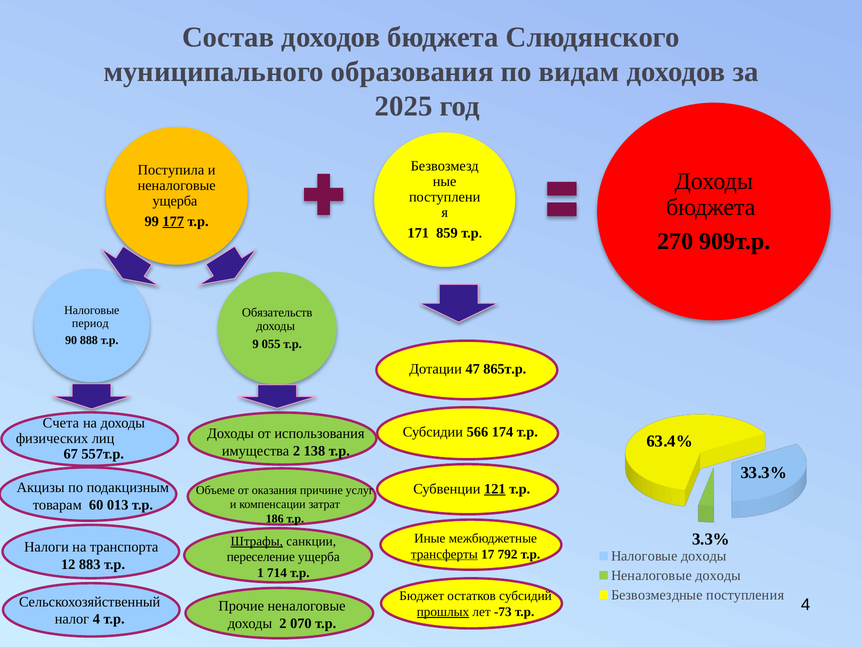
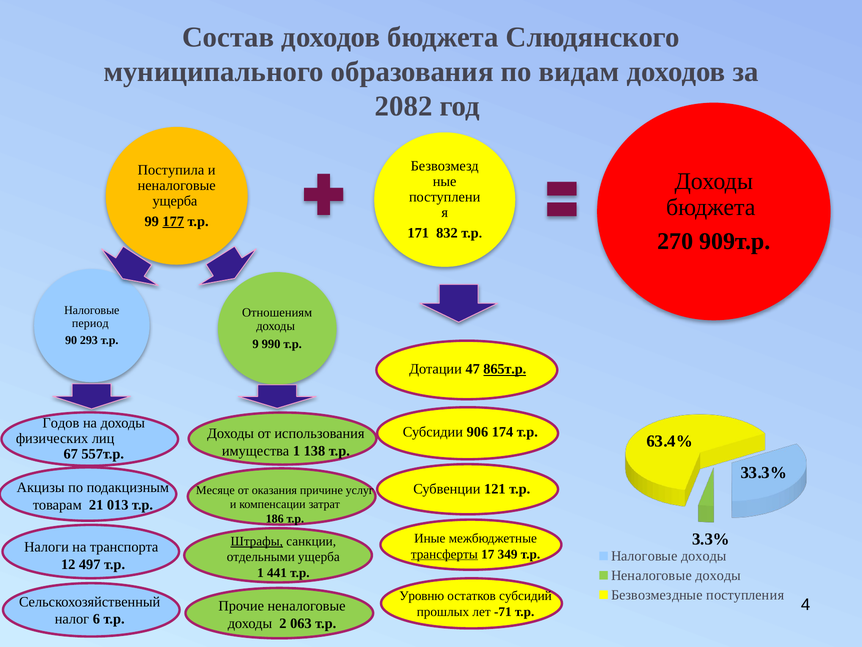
2025: 2025 -> 2082 (404, 106)
859: 859 -> 832 (447, 233)
Обязательств: Обязательств -> Отношениям (277, 312)
888: 888 -> 293 (89, 340)
055: 055 -> 990 (271, 344)
865т.р underline: none -> present (505, 369)
Счета: Счета -> Годов (61, 422)
566: 566 -> 906 (477, 432)
имущества 2: 2 -> 1 (297, 450)
121 underline: present -> none (495, 489)
Объеме: Объеме -> Месяце (215, 490)
60: 60 -> 21 (96, 505)
792: 792 -> 349 (508, 554)
переселение: переселение -> отдельными (261, 557)
883: 883 -> 497 (90, 564)
714: 714 -> 441 (277, 572)
Бюджет: Бюджет -> Уровню (422, 596)
прошлых underline: present -> none (443, 611)
-73: -73 -> -71 (503, 611)
налог 4: 4 -> 6 (96, 619)
070: 070 -> 063 (301, 623)
